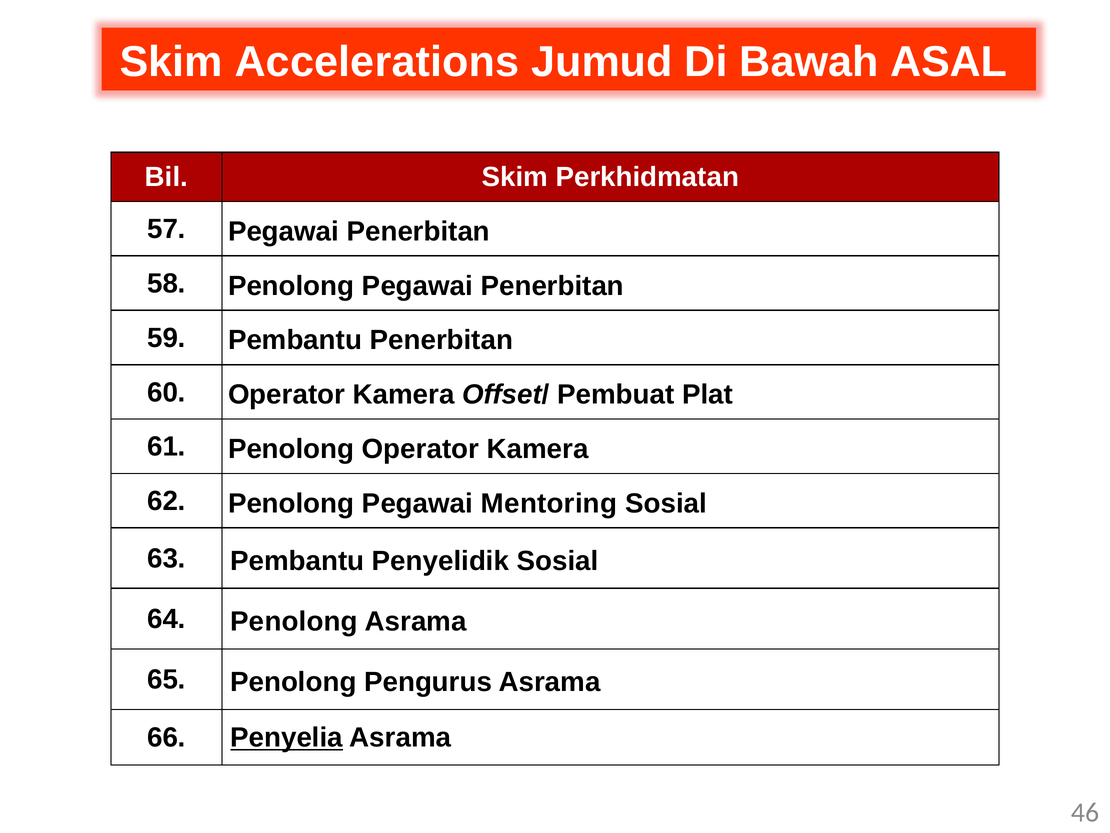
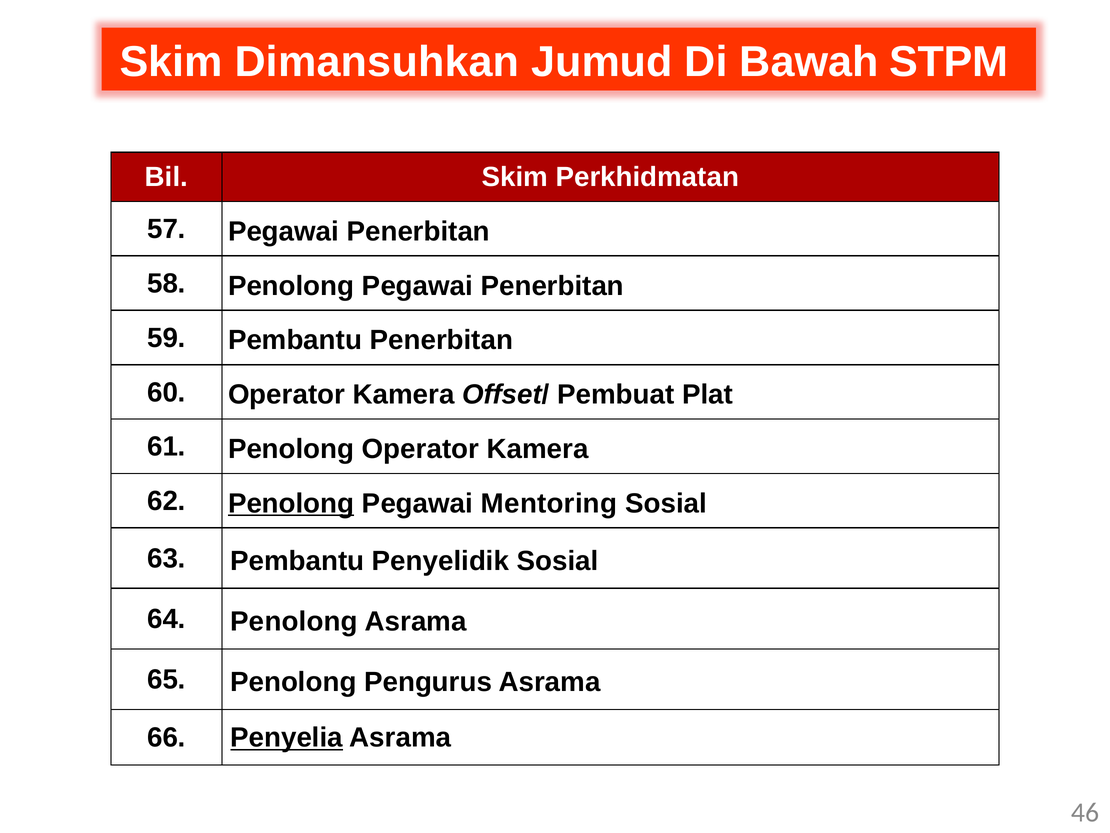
Accelerations: Accelerations -> Dimansuhkan (377, 62)
ASAL: ASAL -> STPM (949, 62)
Penolong underline: none -> present (291, 503)
